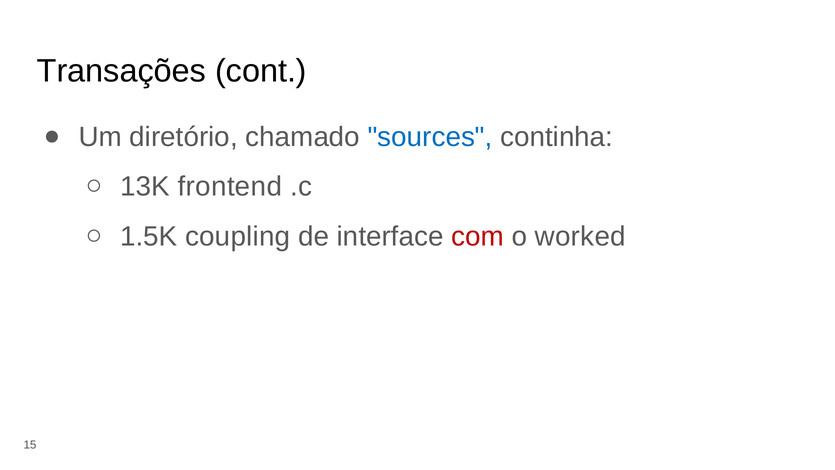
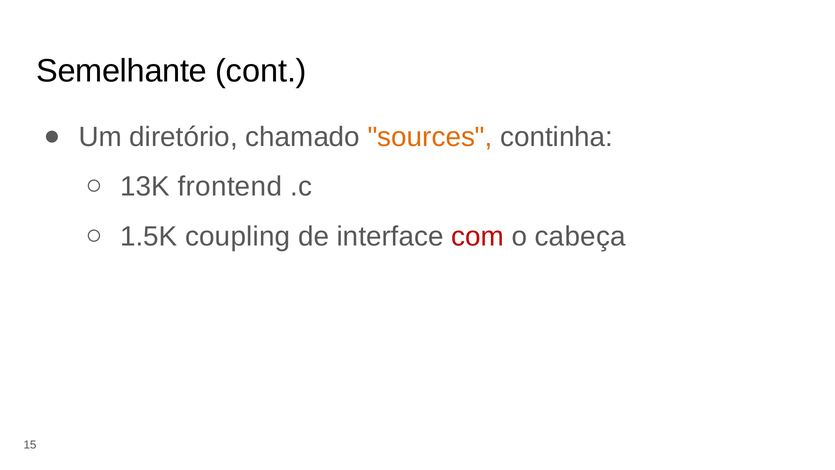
Transações: Transações -> Semelhante (122, 71)
sources colour: blue -> orange (430, 137)
worked: worked -> cabeça (580, 236)
